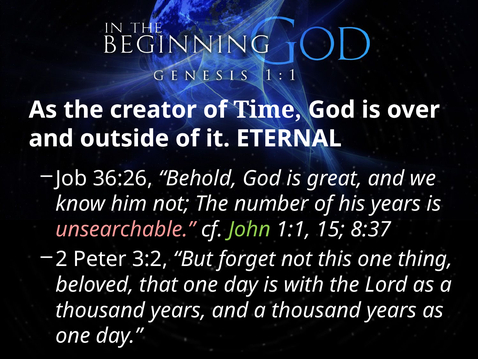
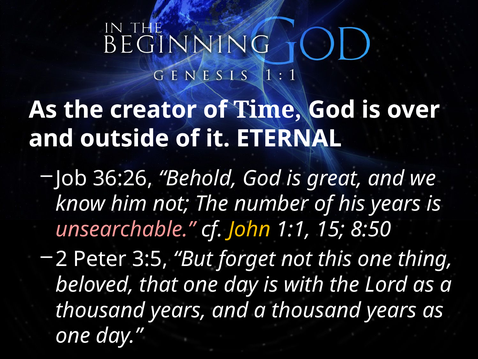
John colour: light green -> yellow (250, 229)
8:37: 8:37 -> 8:50 (371, 229)
3:2: 3:2 -> 3:5 (150, 259)
